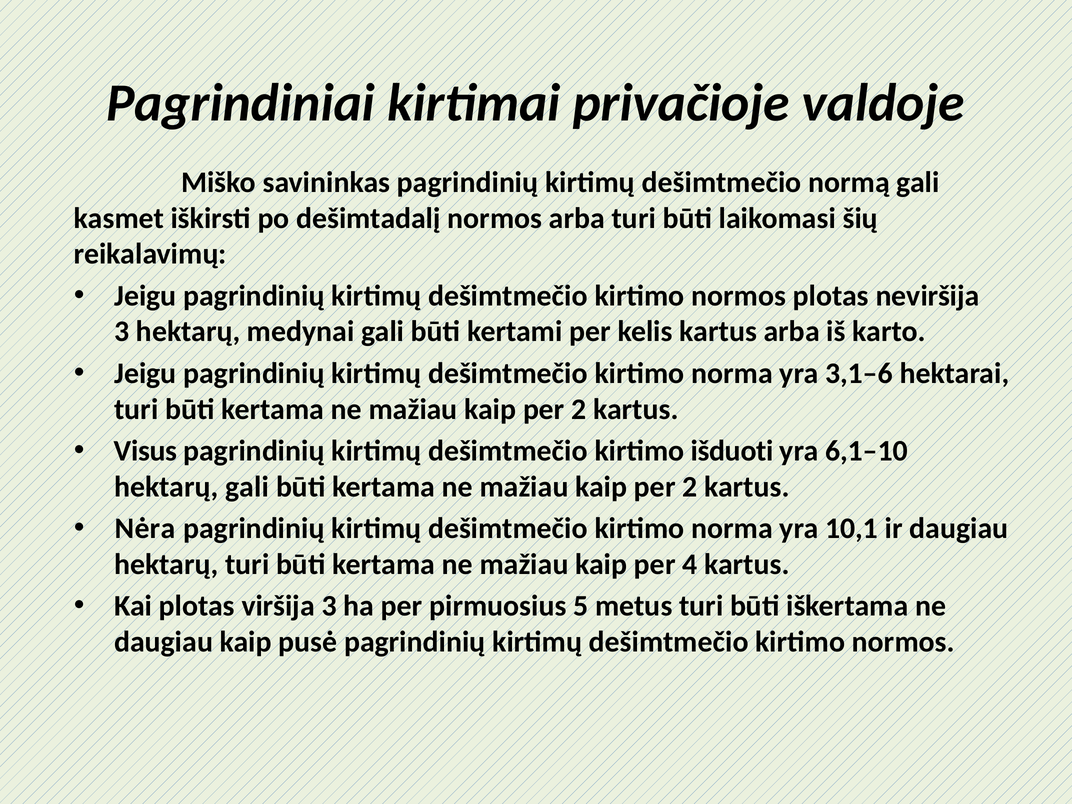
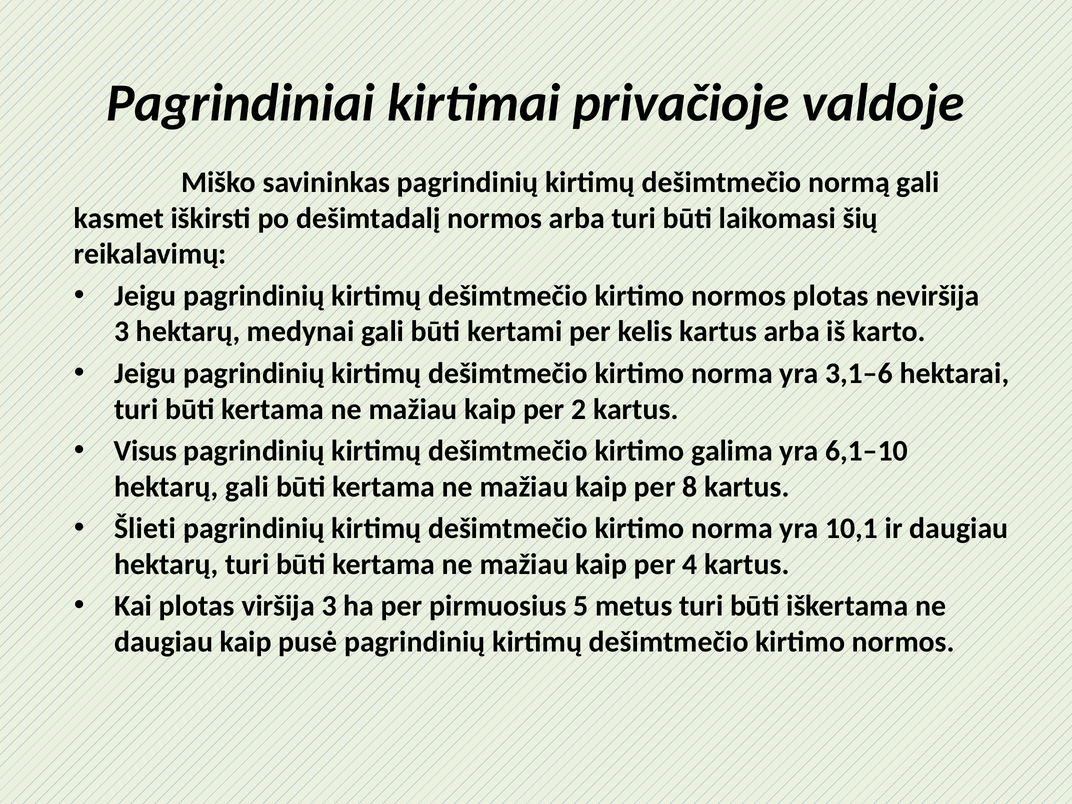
išduoti: išduoti -> galima (732, 451)
2: 2 -> 8 (690, 487)
Nėra: Nėra -> Šlieti (145, 528)
